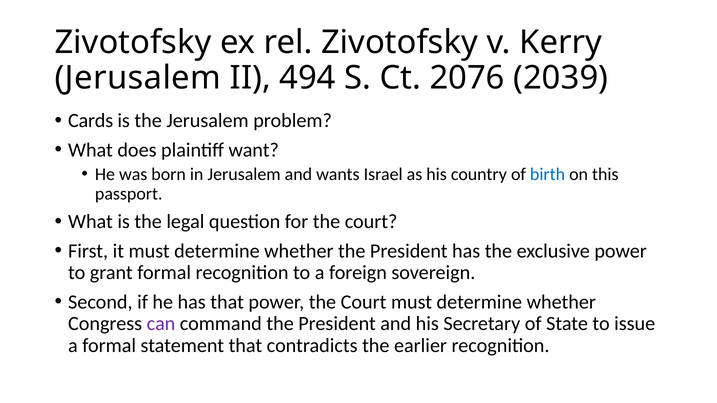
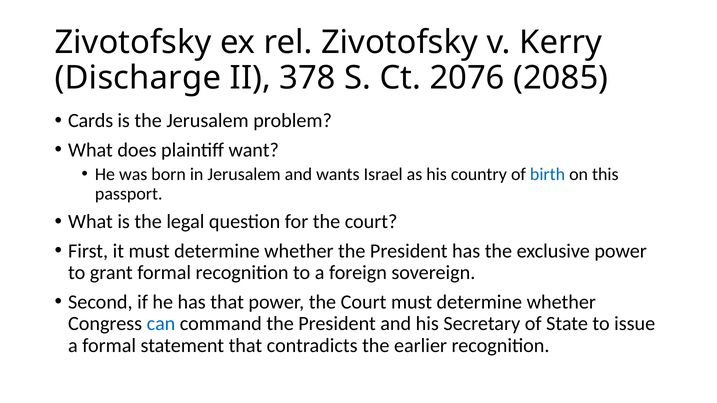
Jerusalem: Jerusalem -> Discharge (138, 78)
494: 494 -> 378 (308, 78)
2039: 2039 -> 2085 (561, 78)
can colour: purple -> blue (161, 324)
